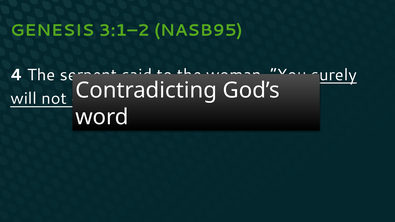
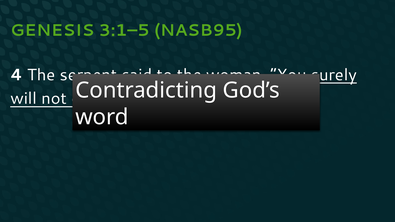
3:1–2: 3:1–2 -> 3:1–5 (124, 30)
